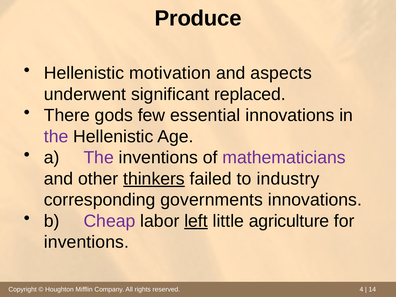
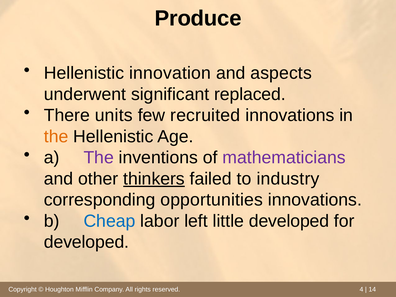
motivation: motivation -> innovation (170, 73)
gods: gods -> units (114, 115)
essential: essential -> recruited (205, 115)
the colour: purple -> orange (56, 137)
governments: governments -> opportunities (212, 200)
Cheap colour: purple -> blue (109, 221)
left underline: present -> none (196, 221)
little agriculture: agriculture -> developed (289, 221)
inventions: inventions -> developed (87, 242)
